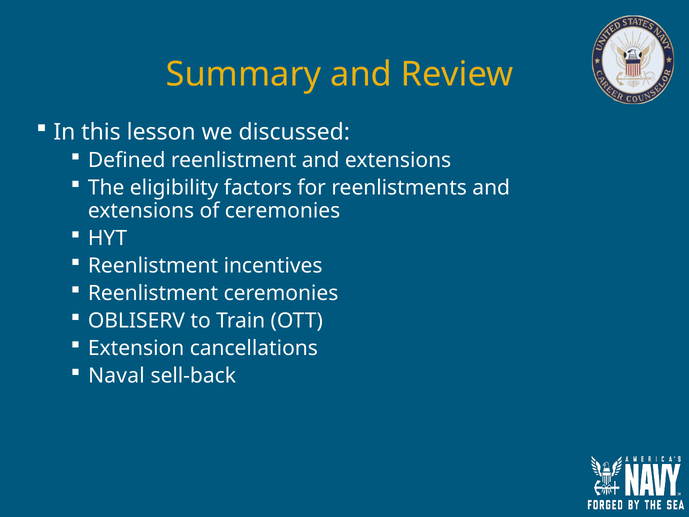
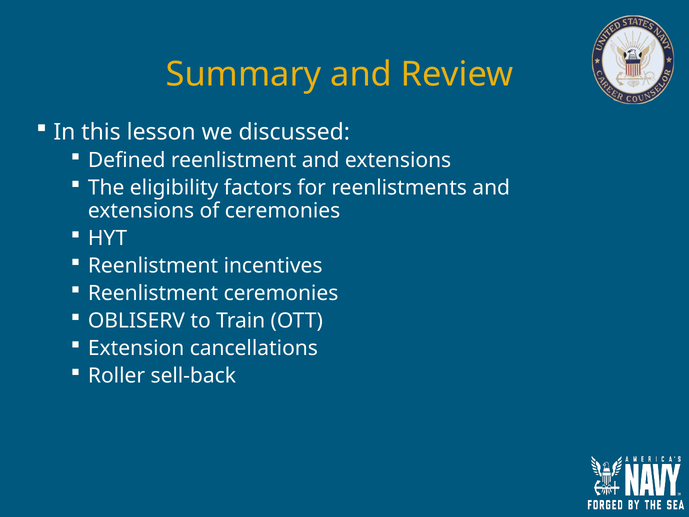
Naval: Naval -> Roller (117, 375)
